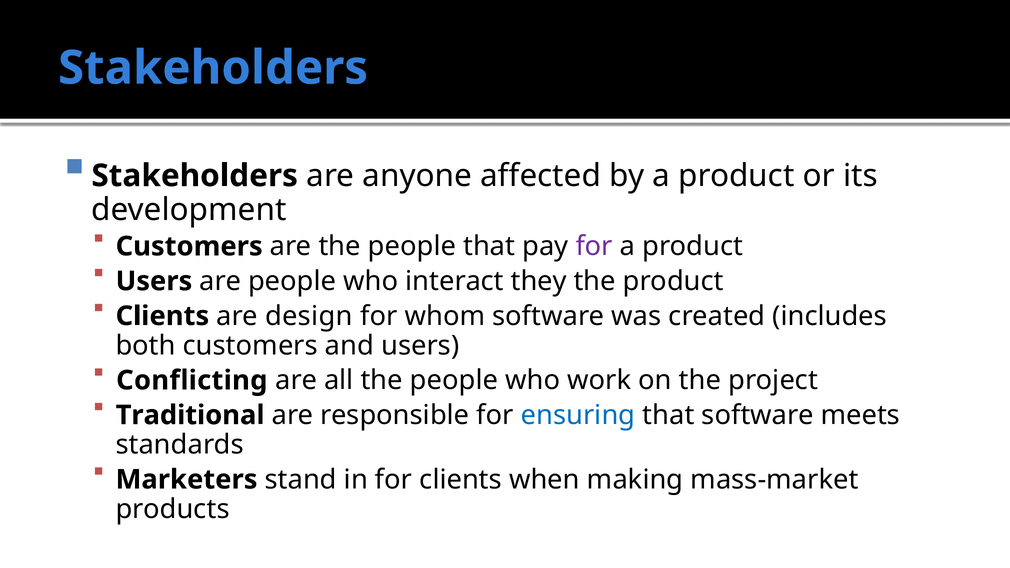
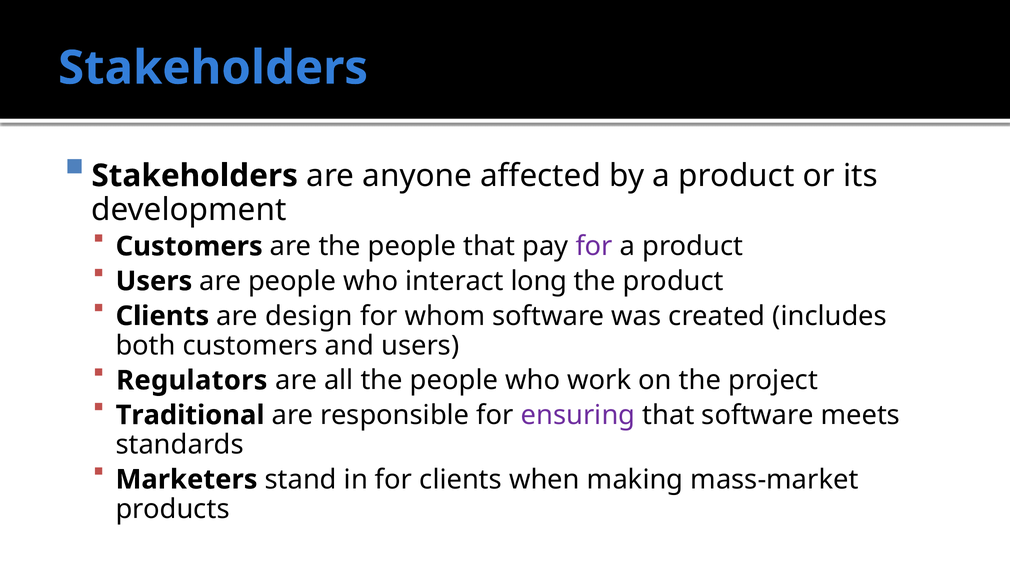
they: they -> long (539, 281)
Conflicting: Conflicting -> Regulators (192, 380)
ensuring colour: blue -> purple (578, 415)
